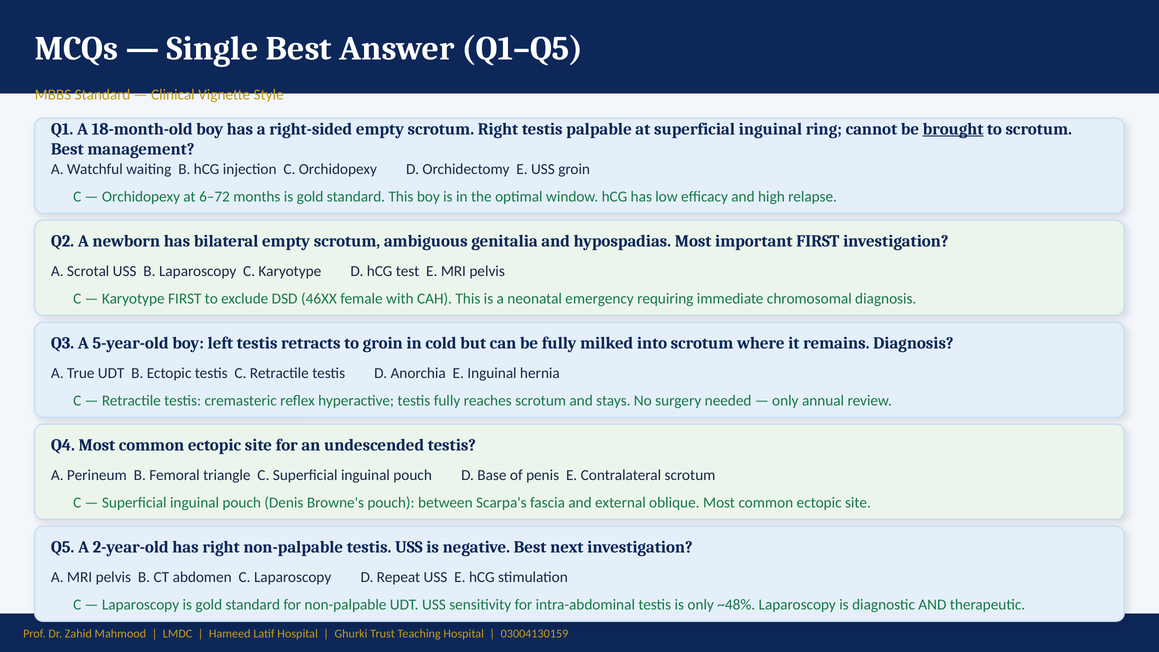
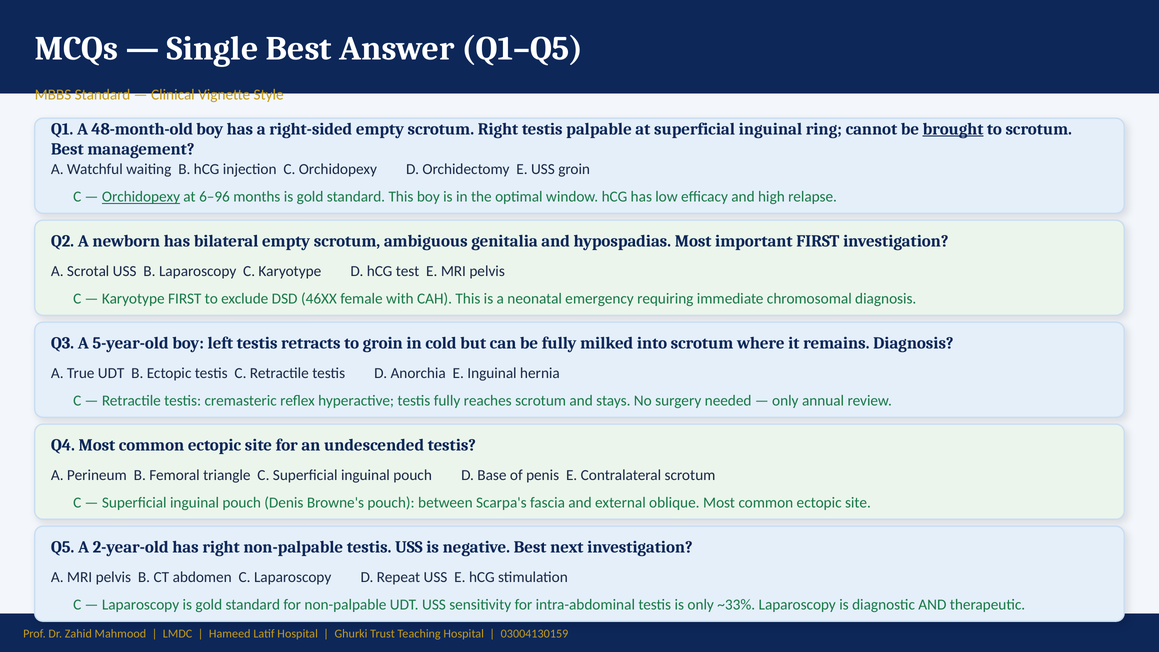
18-month-old: 18-month-old -> 48-month-old (142, 129)
Orchidopexy underline: none -> present (141, 197)
6–72: 6–72 -> 6–96 (214, 197)
~48%: ~48% -> ~33% (736, 605)
